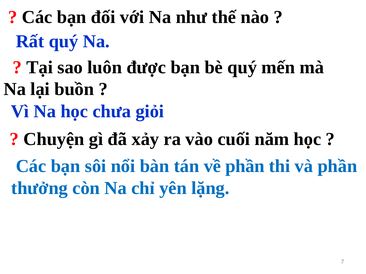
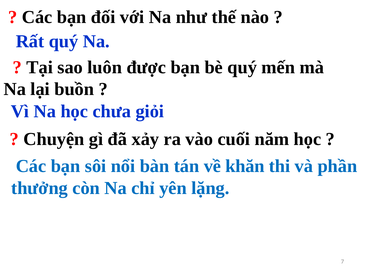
về phần: phần -> khăn (245, 167)
